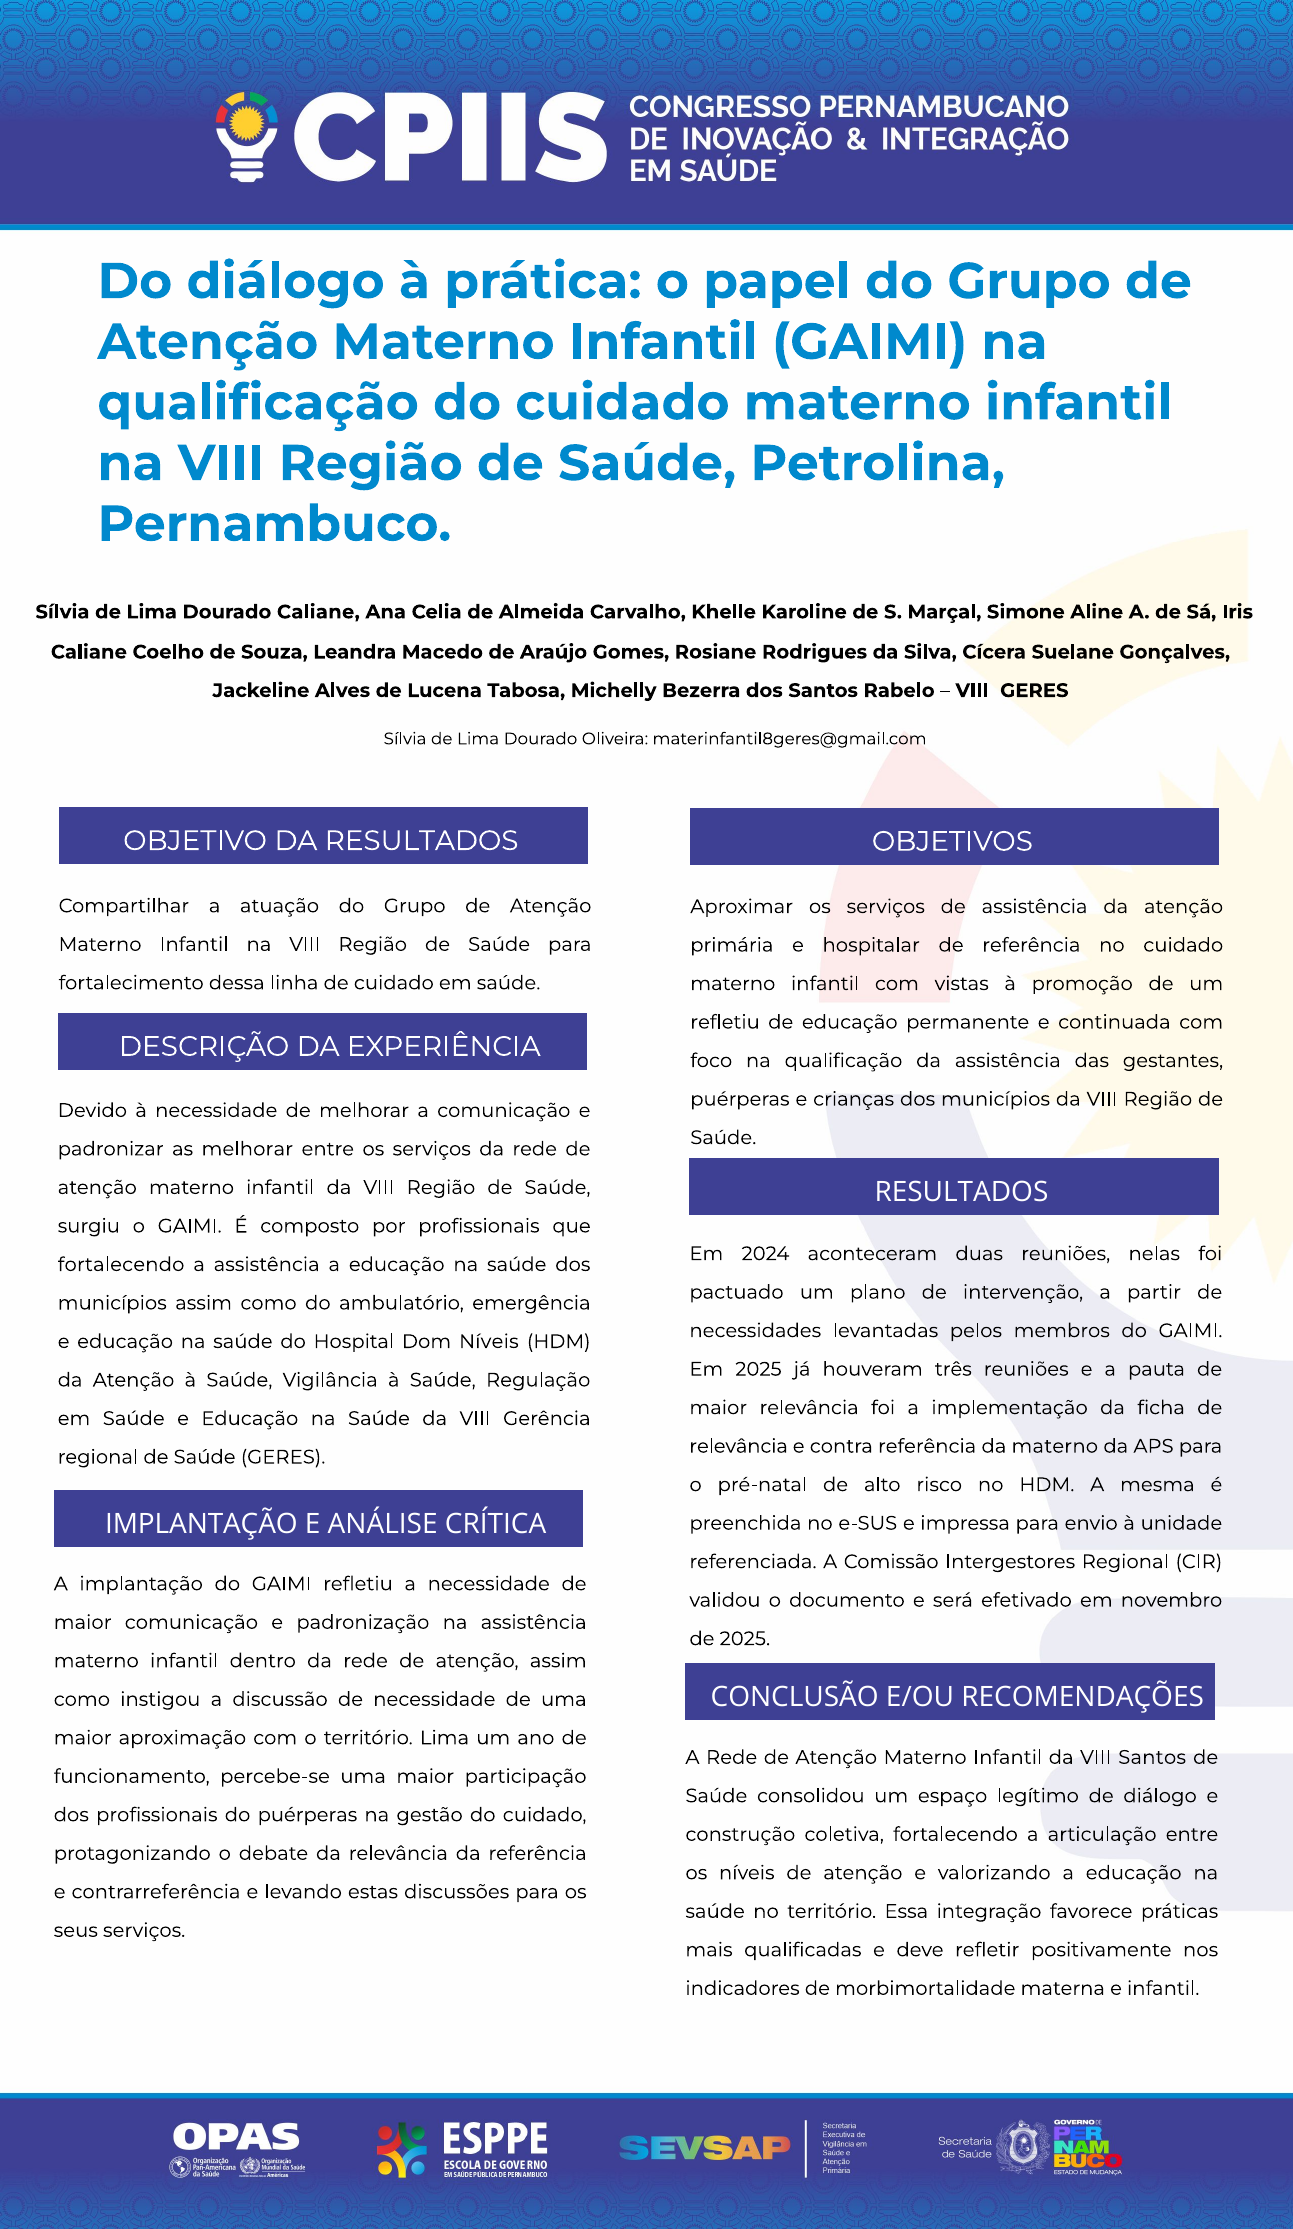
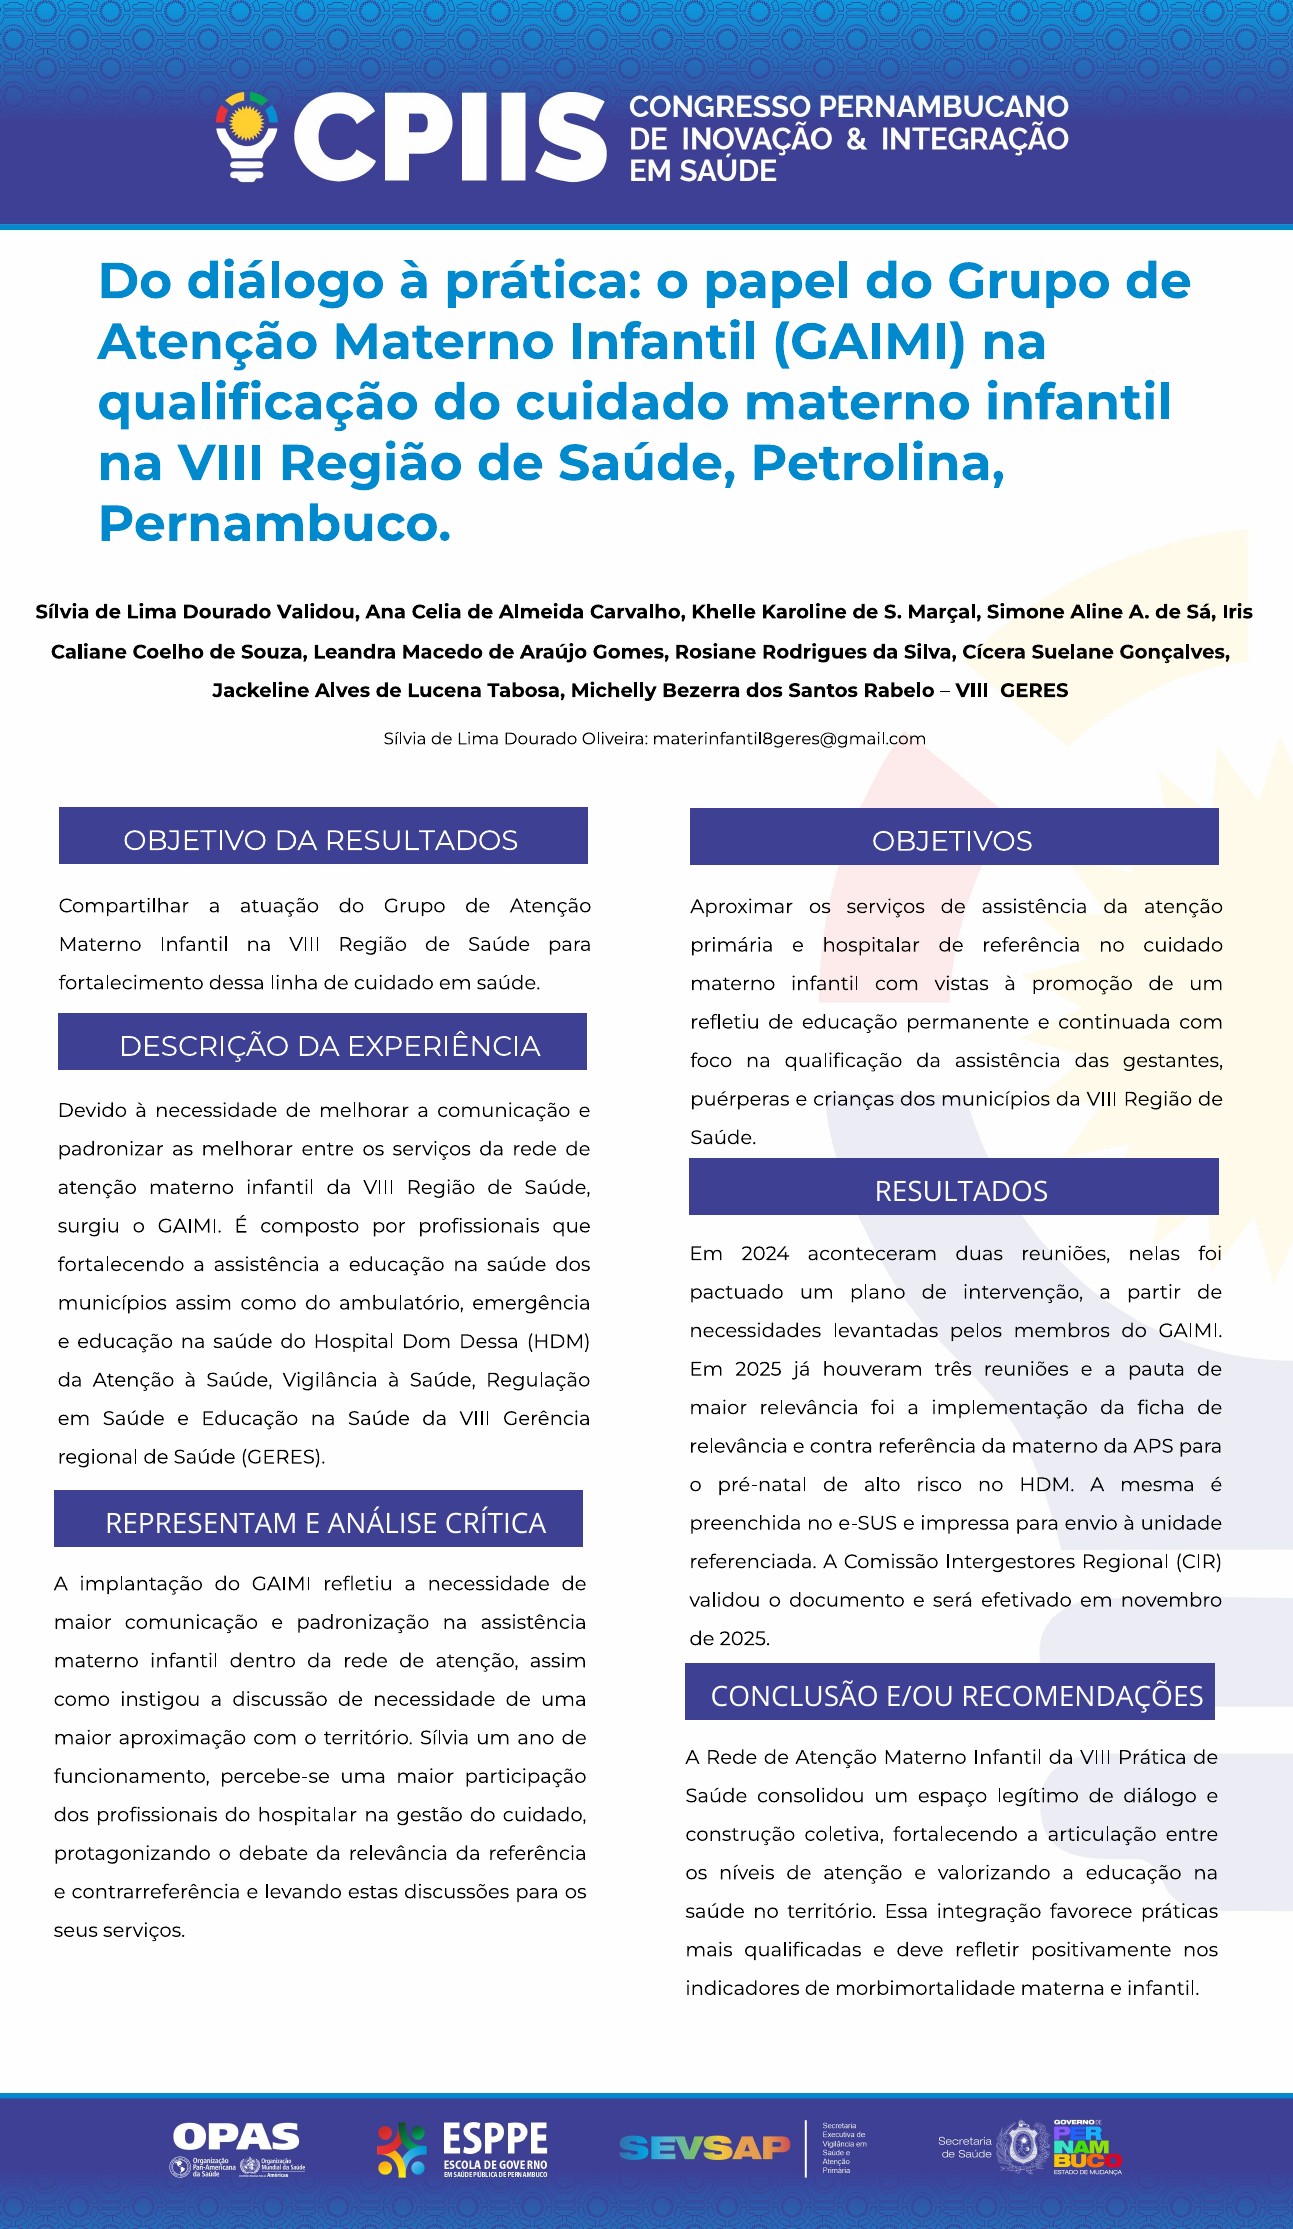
Dourado Caliane: Caliane -> Validou (318, 612)
Dom Níveis: Níveis -> Dessa (489, 1341)
IMPLANTAÇÃO: IMPLANTAÇÃO -> REPRESENTAM (201, 1523)
território Lima: Lima -> Sílvia (445, 1737)
VIII Santos: Santos -> Prática (1152, 1757)
do puérperas: puérperas -> hospitalar (307, 1814)
